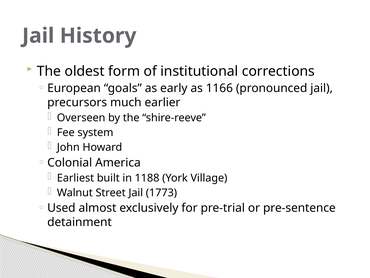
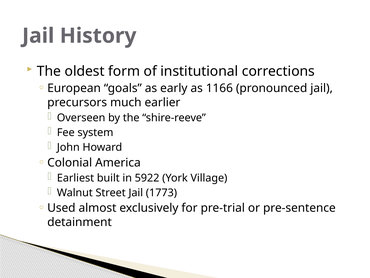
1188: 1188 -> 5922 (147, 178)
